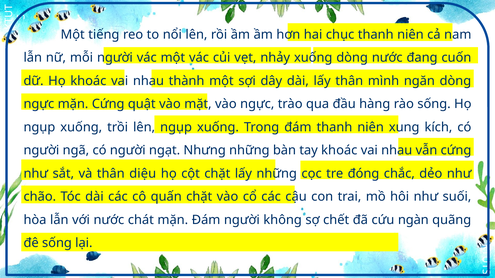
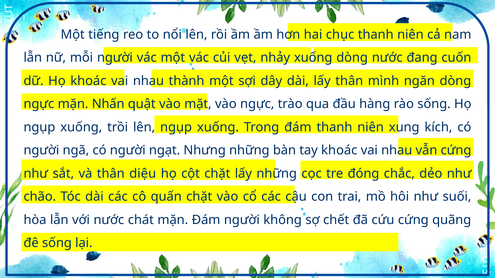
mặn Cứng: Cứng -> Nhấn (108, 104)
cứu ngàn: ngàn -> cứng (413, 220)
